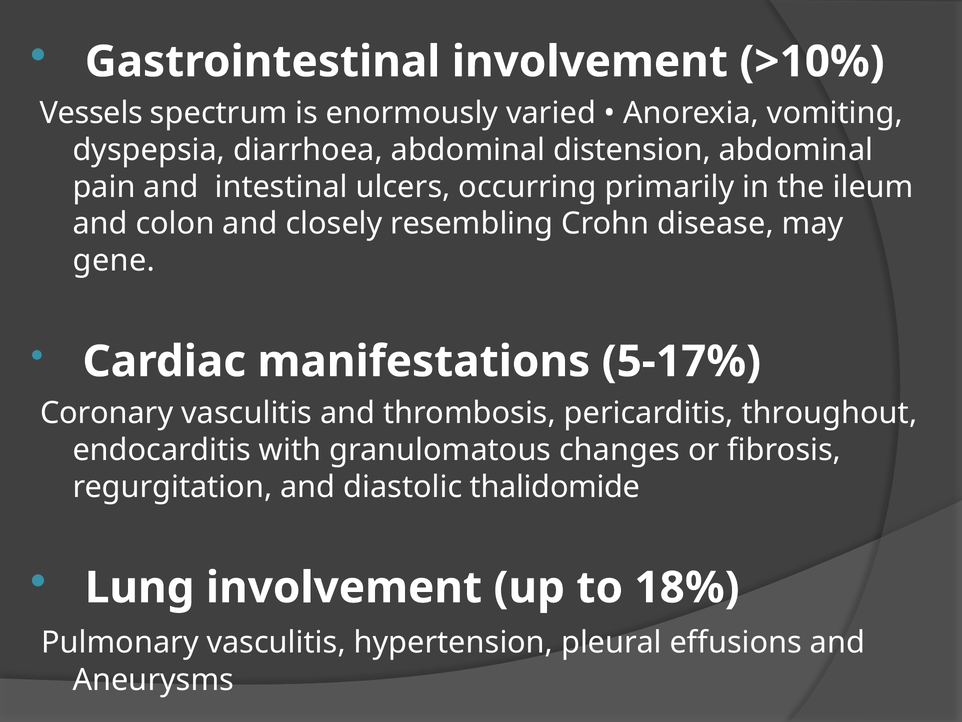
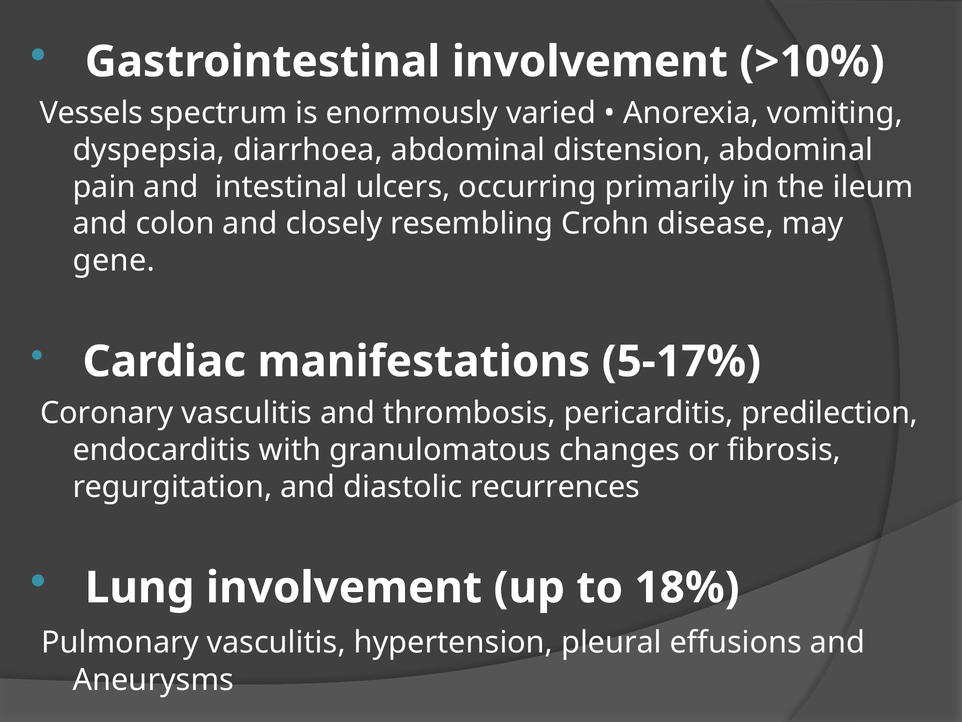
throughout: throughout -> predilection (830, 413)
thalidomide: thalidomide -> recurrences (555, 487)
